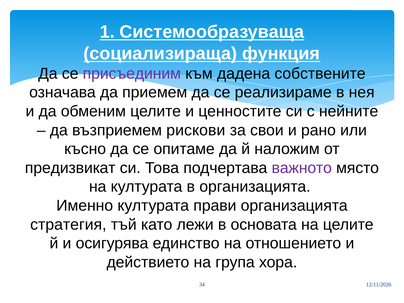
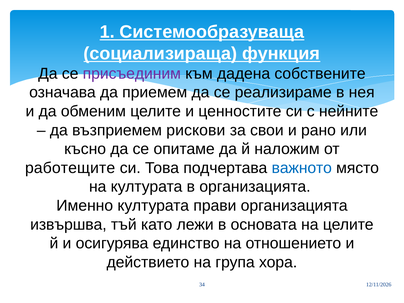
предизвикат: предизвикат -> работещите (70, 168)
важното colour: purple -> blue (302, 168)
стратегия: стратегия -> извършва (68, 224)
